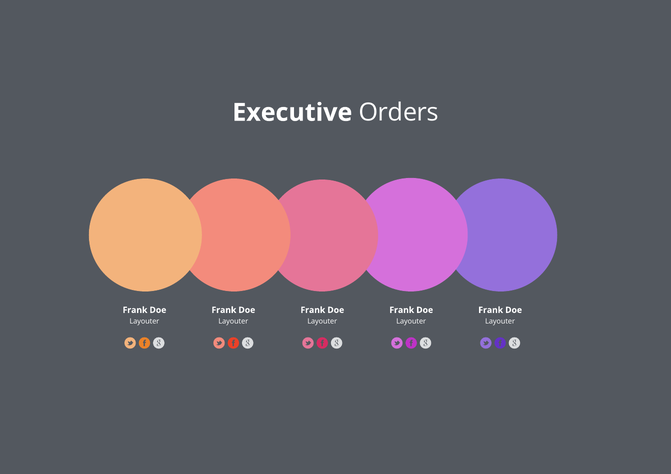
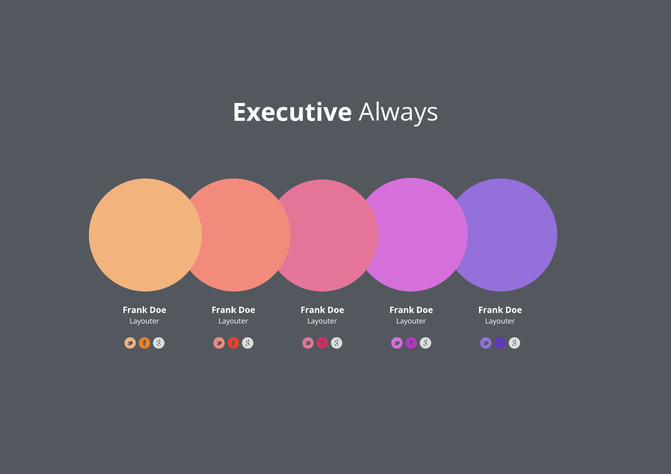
Orders: Orders -> Always (399, 113)
